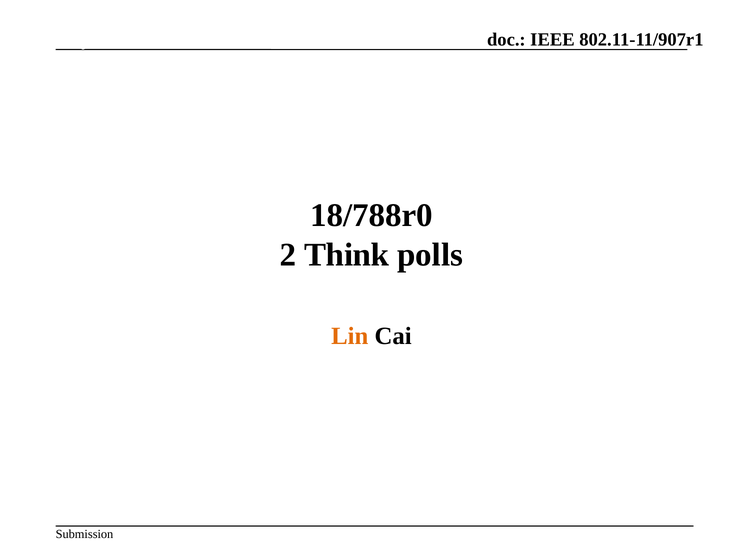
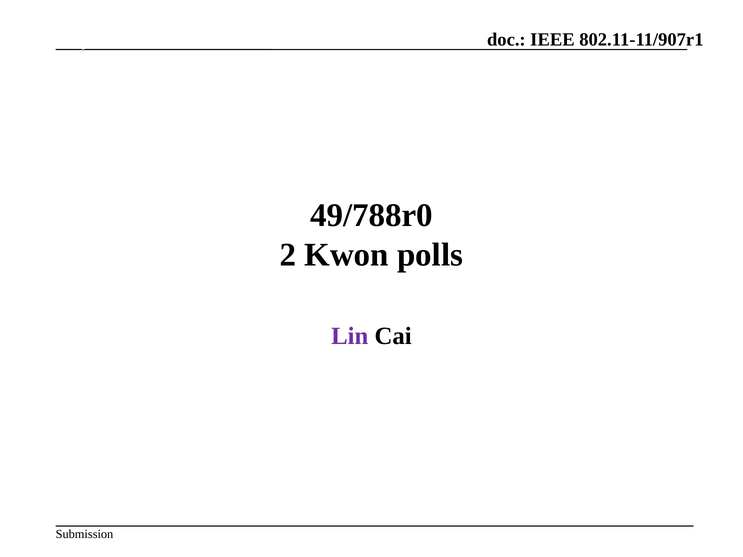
18/788r0: 18/788r0 -> 49/788r0 (371, 215)
Think: Think -> Kwon (347, 255)
Lin colour: orange -> purple (350, 336)
